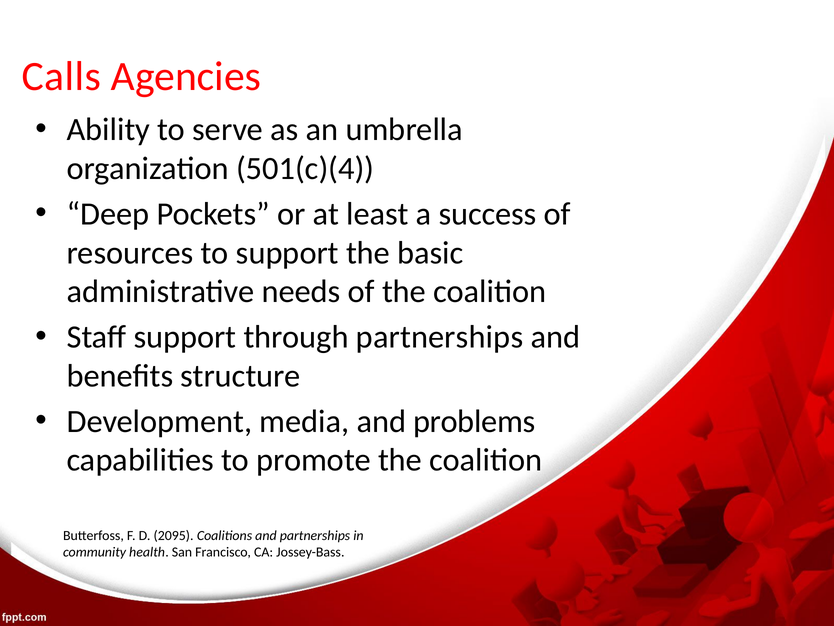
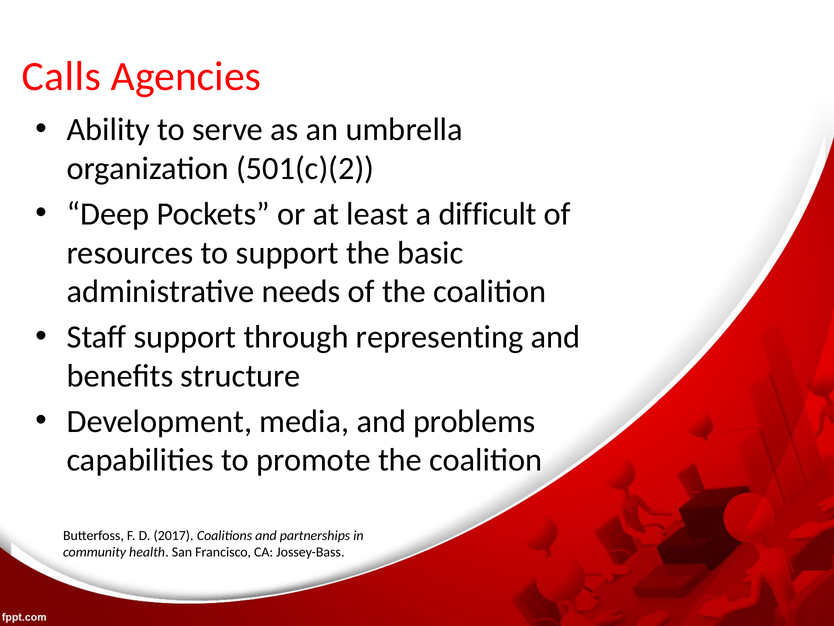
501(c)(4: 501(c)(4 -> 501(c)(2 (305, 169)
success: success -> difficult (488, 214)
through partnerships: partnerships -> representing (440, 337)
2095: 2095 -> 2017 (174, 535)
